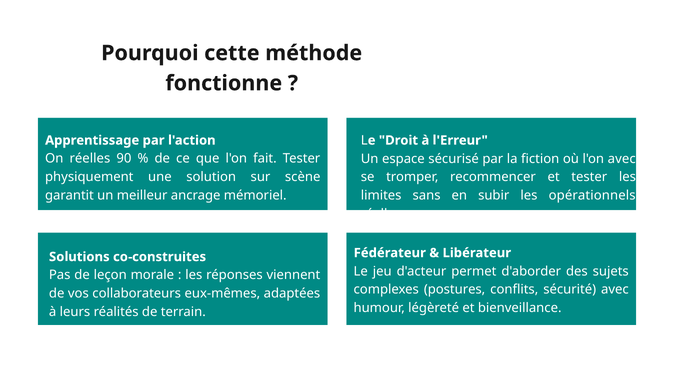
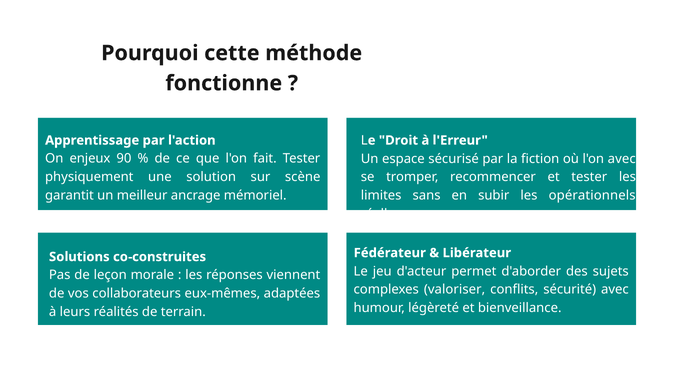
On réelles: réelles -> enjeux (90, 159)
postures: postures -> valoriser (455, 290)
